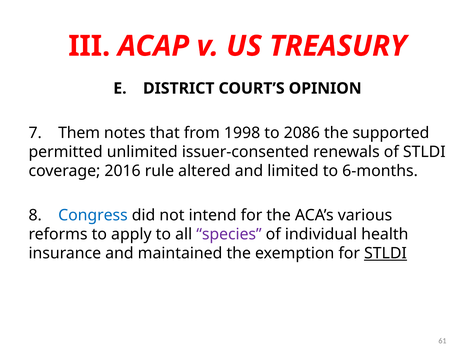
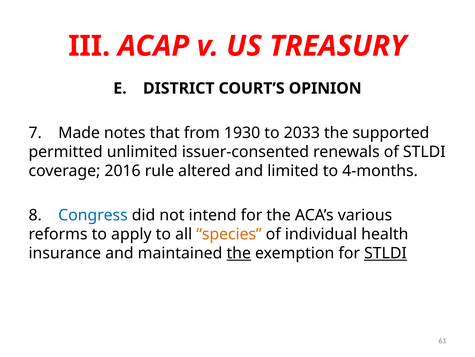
Them: Them -> Made (79, 133)
1998: 1998 -> 1930 (242, 133)
2086: 2086 -> 2033 (302, 133)
6-months: 6-months -> 4-months (380, 171)
species colour: purple -> orange (229, 234)
the underline: none -> present (239, 253)
